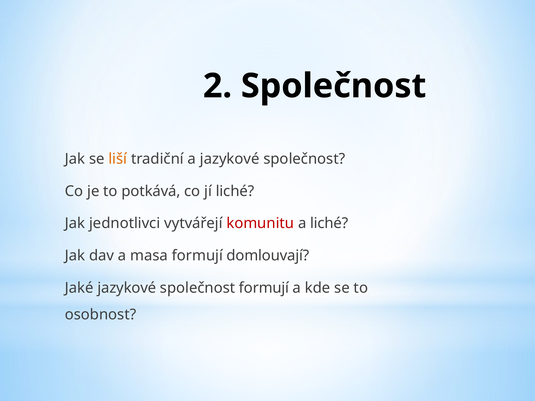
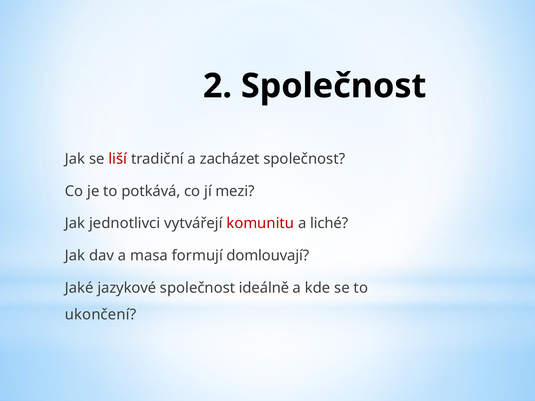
liší colour: orange -> red (118, 159)
a jazykové: jazykové -> zacházet (230, 159)
jí liché: liché -> mezi (235, 191)
společnost formují: formují -> ideálně (264, 288)
osobnost: osobnost -> ukončení (101, 315)
